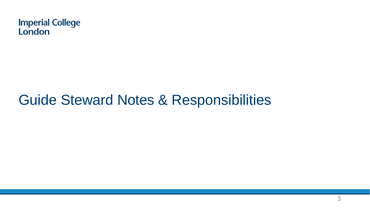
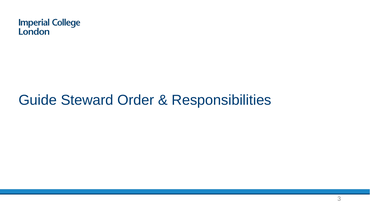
Notes: Notes -> Order (136, 100)
